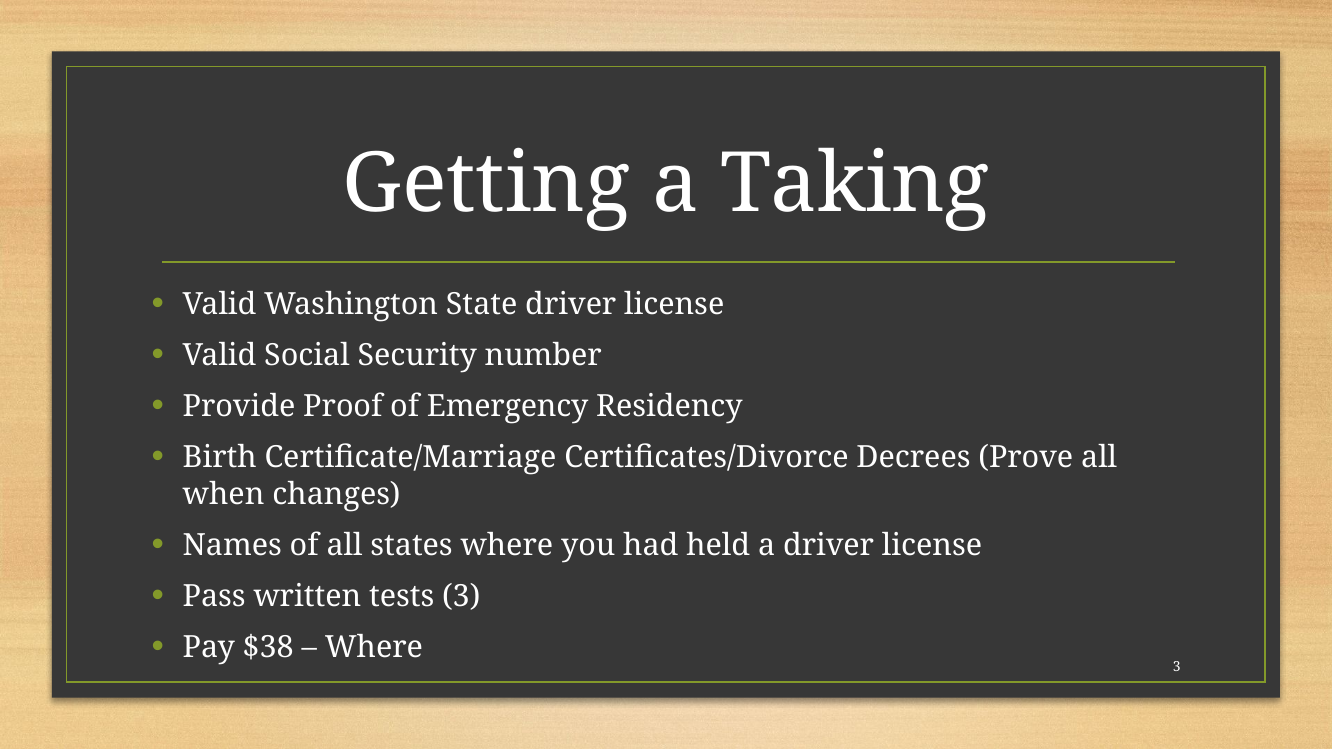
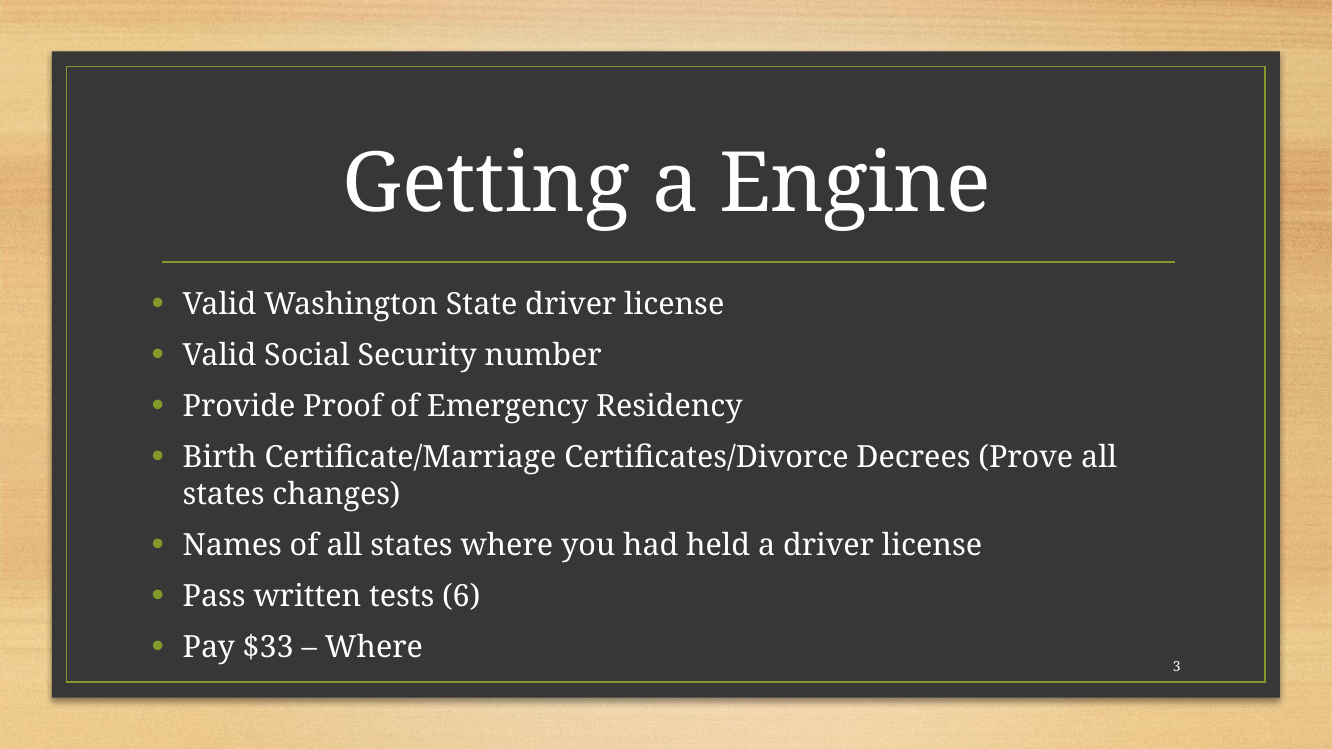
Taking: Taking -> Engine (855, 184)
when: when -> states (224, 495)
tests 3: 3 -> 6 (461, 597)
$38: $38 -> $33 (268, 648)
